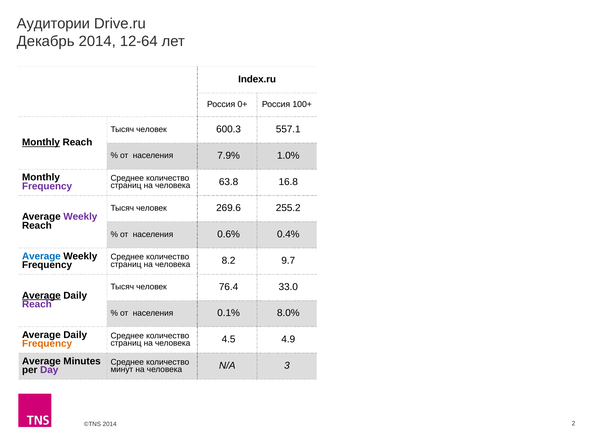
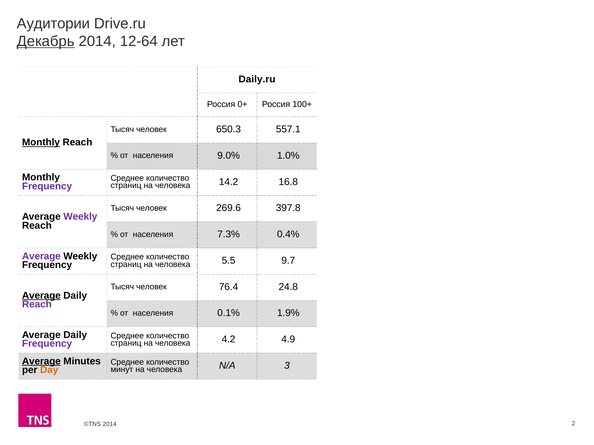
Декабрь underline: none -> present (46, 41)
Index.ru: Index.ru -> Daily.ru (257, 79)
600.3: 600.3 -> 650.3 (229, 129)
7.9%: 7.9% -> 9.0% (229, 156)
63.8: 63.8 -> 14.2 (229, 182)
255.2: 255.2 -> 397.8 (288, 208)
0.6%: 0.6% -> 7.3% (229, 235)
Average colour: blue -> purple (41, 256)
8.2: 8.2 -> 5.5 (229, 261)
33.0: 33.0 -> 24.8 (288, 287)
8.0%: 8.0% -> 1.9% (288, 313)
Frequency colour: orange -> purple (47, 344)
4.5: 4.5 -> 4.2 (229, 340)
Average underline: none -> present (41, 362)
Day colour: purple -> orange (49, 370)
